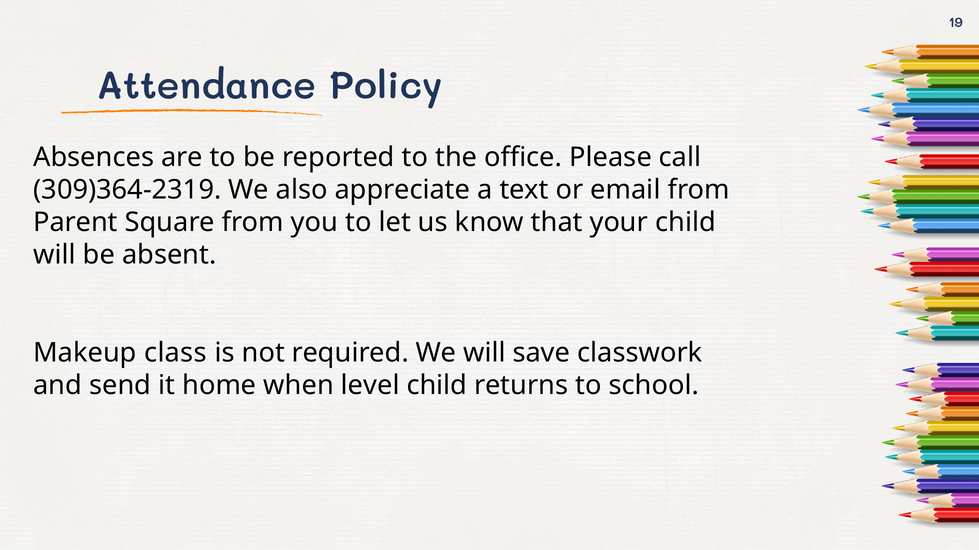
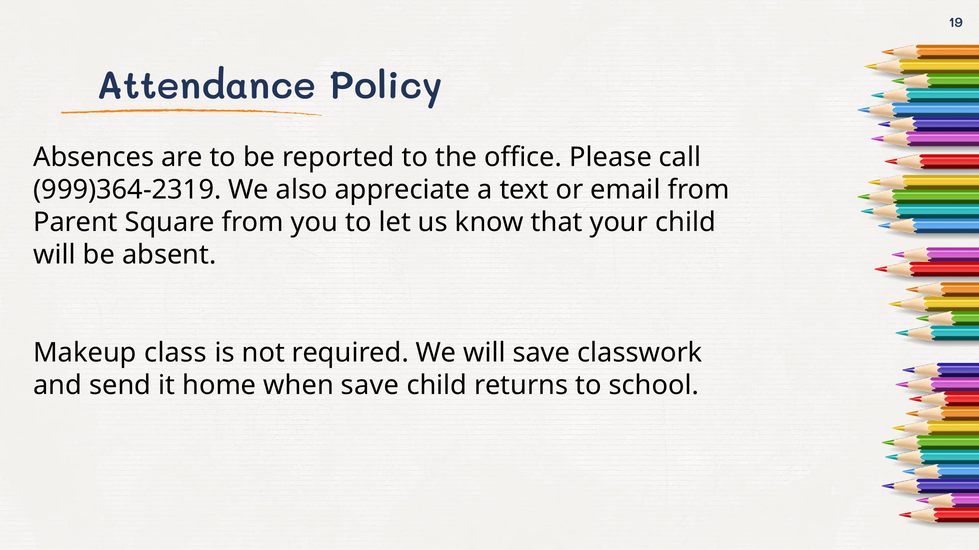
309)364-2319: 309)364-2319 -> 999)364-2319 (127, 190)
when level: level -> save (370, 386)
